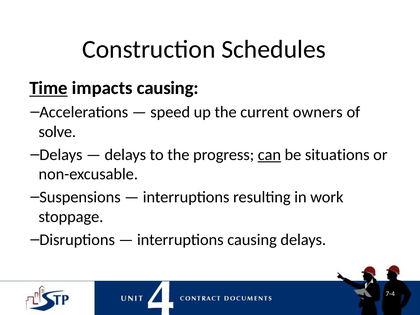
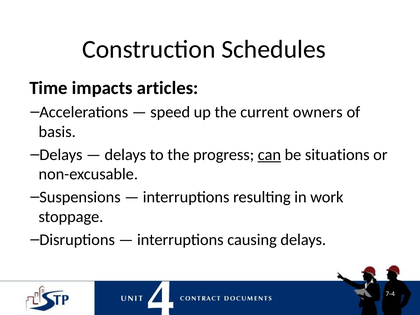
Time underline: present -> none (49, 88)
impacts causing: causing -> articles (168, 88)
solve: solve -> basis (57, 132)
